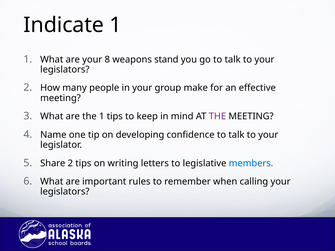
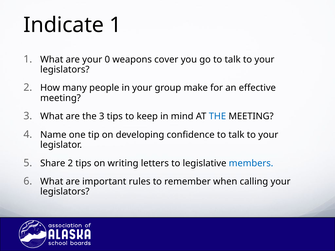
8: 8 -> 0 (107, 60)
stand: stand -> cover (166, 60)
the 1: 1 -> 3 (102, 116)
THE colour: purple -> blue (217, 116)
